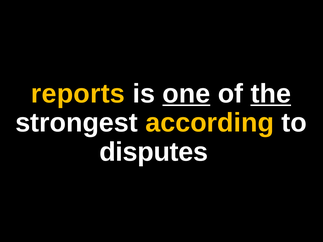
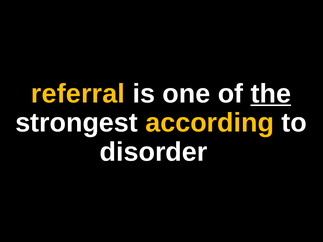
reports: reports -> referral (78, 94)
one underline: present -> none (186, 94)
disputes: disputes -> disorder (154, 152)
